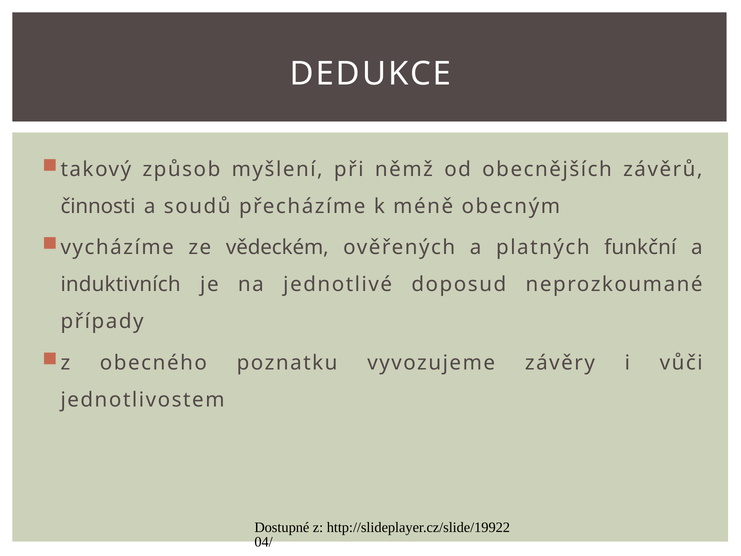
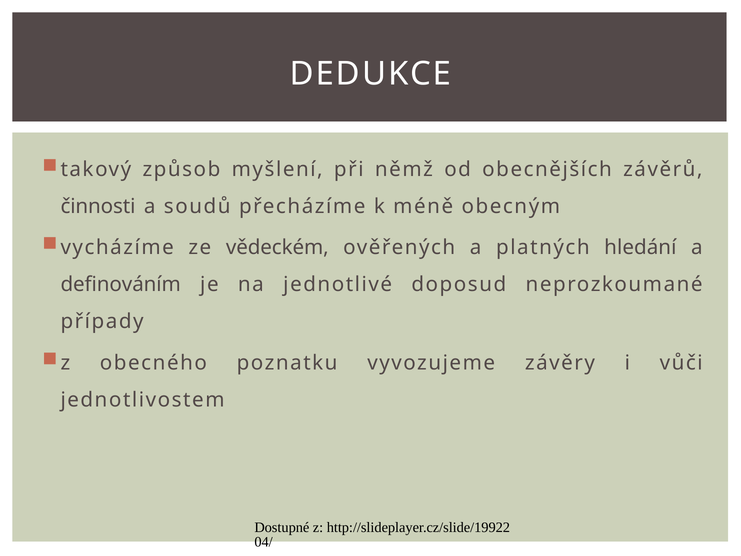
funkční: funkční -> hledání (640, 247)
induktivních: induktivních -> definováním (121, 284)
